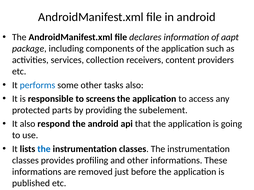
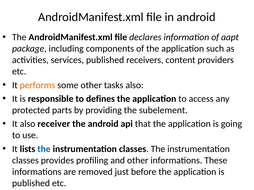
services collection: collection -> published (105, 60)
performs colour: blue -> orange (38, 85)
screens: screens -> defines (100, 99)
respond: respond -> receiver (54, 124)
